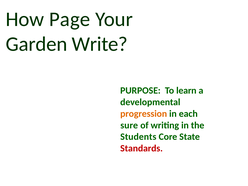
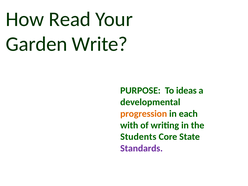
Page: Page -> Read (70, 19)
learn: learn -> ideas (186, 90)
sure: sure -> with (129, 125)
Standards colour: red -> purple (142, 148)
